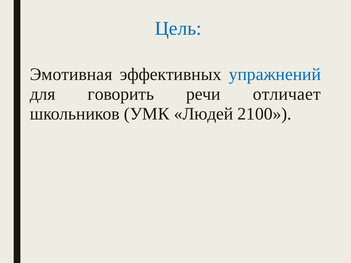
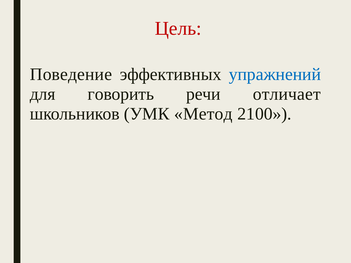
Цель colour: blue -> red (178, 28)
Эмотивная: Эмотивная -> Поведение (71, 74)
Людей: Людей -> Метод (203, 114)
